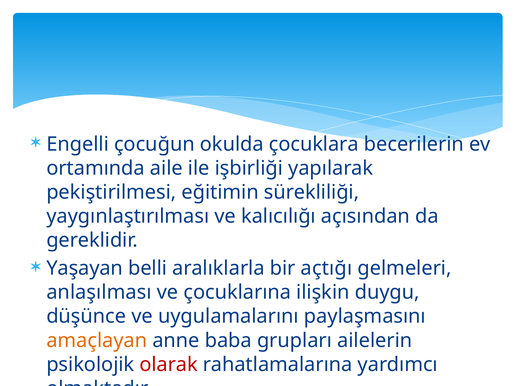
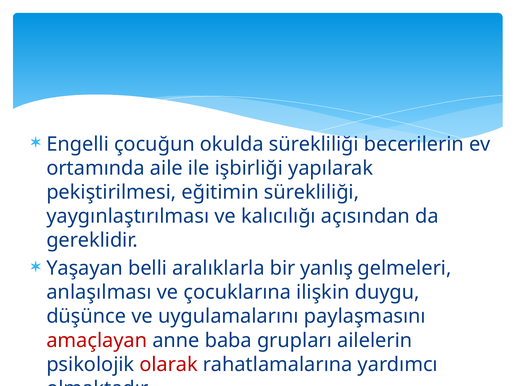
okulda çocuklara: çocuklara -> sürekliliği (314, 144)
açtığı: açtığı -> yanlış (327, 268)
amaçlayan colour: orange -> red (97, 341)
